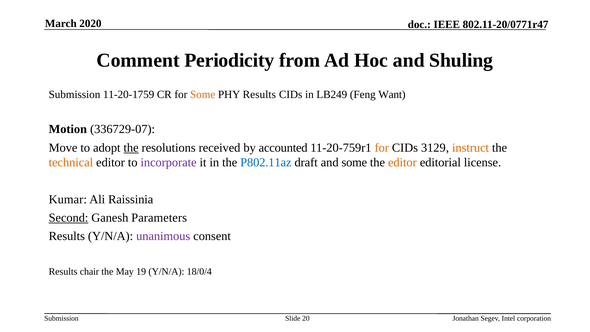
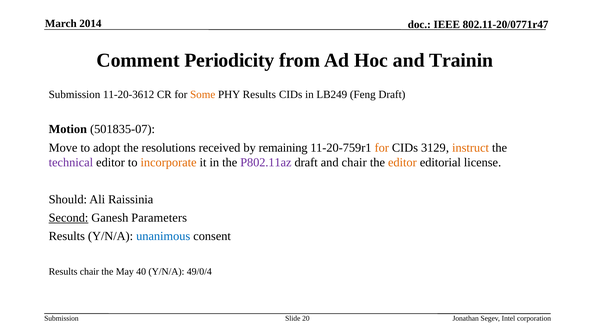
2020: 2020 -> 2014 (90, 23)
Shuling: Shuling -> Trainin (461, 60)
11-20-1759: 11-20-1759 -> 11-20-3612 (129, 94)
Feng Want: Want -> Draft (392, 94)
336729-07: 336729-07 -> 501835-07 (123, 129)
the underline: present -> none (131, 148)
accounted: accounted -> remaining (283, 148)
technical colour: orange -> purple (71, 162)
incorporate colour: purple -> orange (169, 162)
P802.11az colour: blue -> purple (266, 162)
and some: some -> chair (354, 162)
Kumar: Kumar -> Should (68, 199)
unanimous colour: purple -> blue (163, 236)
19: 19 -> 40 (141, 271)
18/0/4: 18/0/4 -> 49/0/4 (199, 271)
